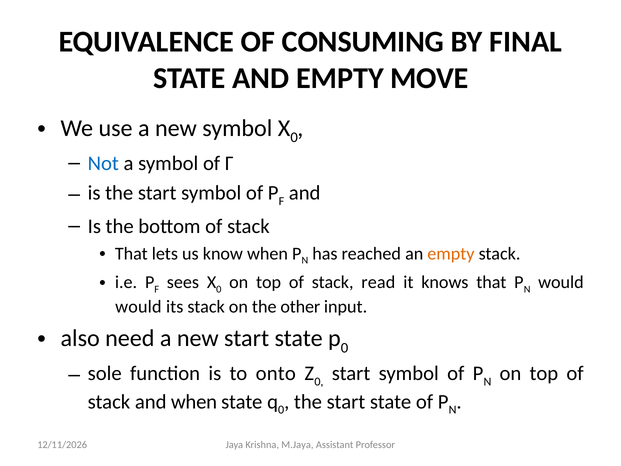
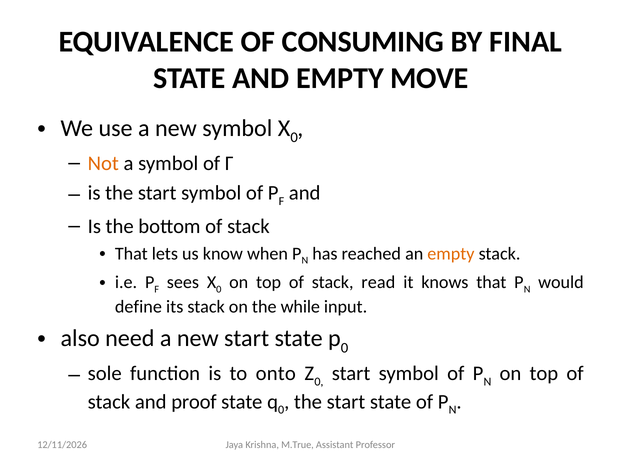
Not colour: blue -> orange (103, 163)
would: would -> define (138, 307)
other: other -> while (300, 307)
and when: when -> proof (194, 402)
M.Jaya: M.Jaya -> M.True (298, 445)
